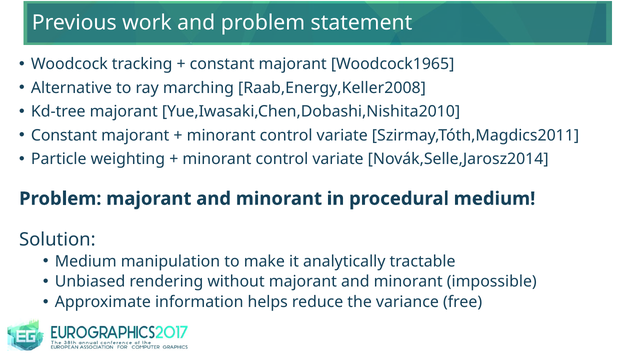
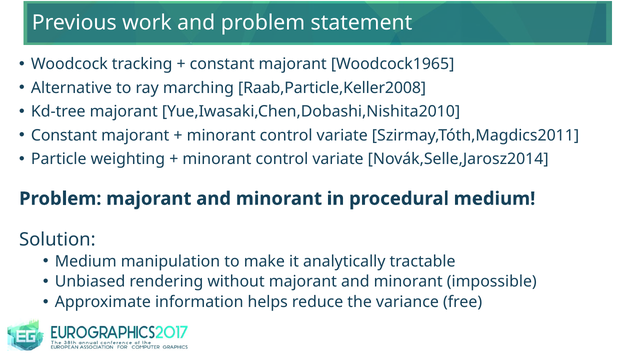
Raab,Energy,Keller2008: Raab,Energy,Keller2008 -> Raab,Particle,Keller2008 (332, 88)
